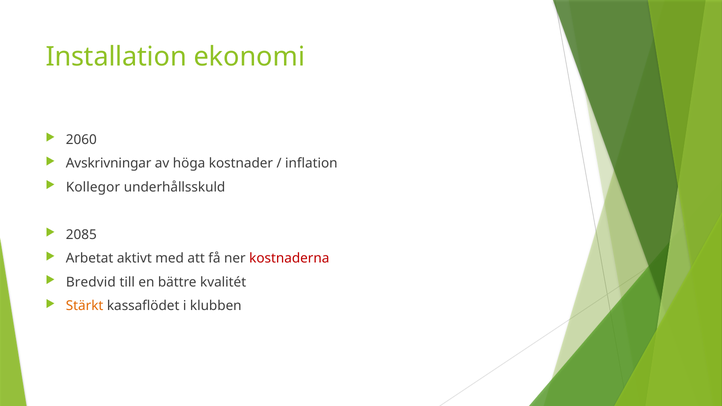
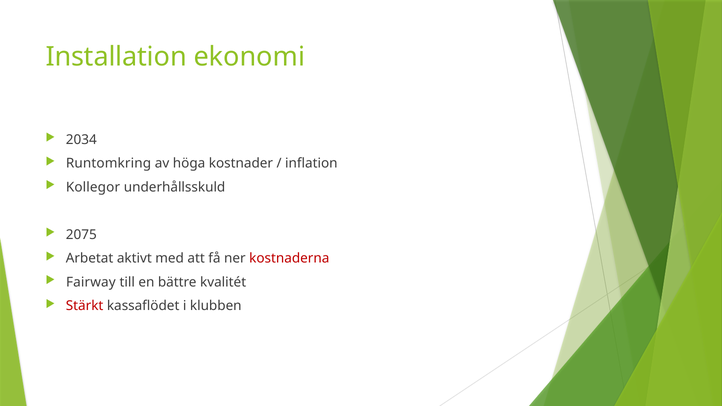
2060: 2060 -> 2034 (81, 140)
Avskrivningar: Avskrivningar -> Runtomkring (109, 164)
2085: 2085 -> 2075 (81, 235)
Bredvid: Bredvid -> Fairway (91, 282)
Stärkt colour: orange -> red (85, 306)
